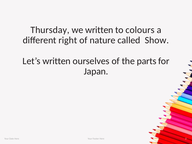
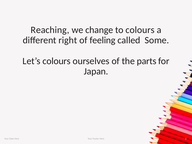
Thursday: Thursday -> Reaching (50, 30)
we written: written -> change (99, 30)
nature: nature -> feeling (103, 40)
Show: Show -> Some (157, 40)
Let’s written: written -> colours (57, 61)
